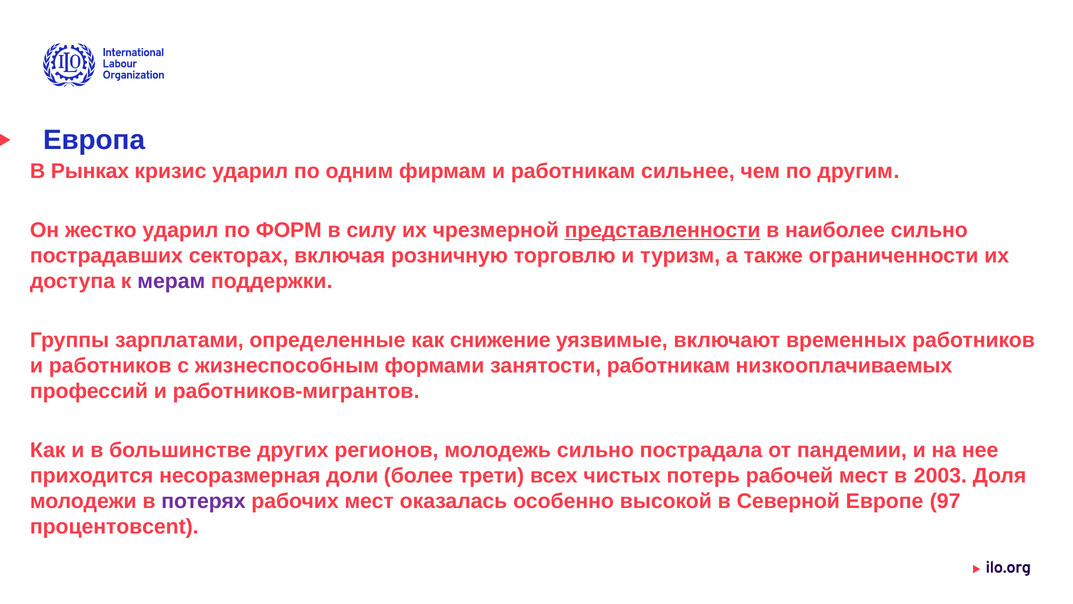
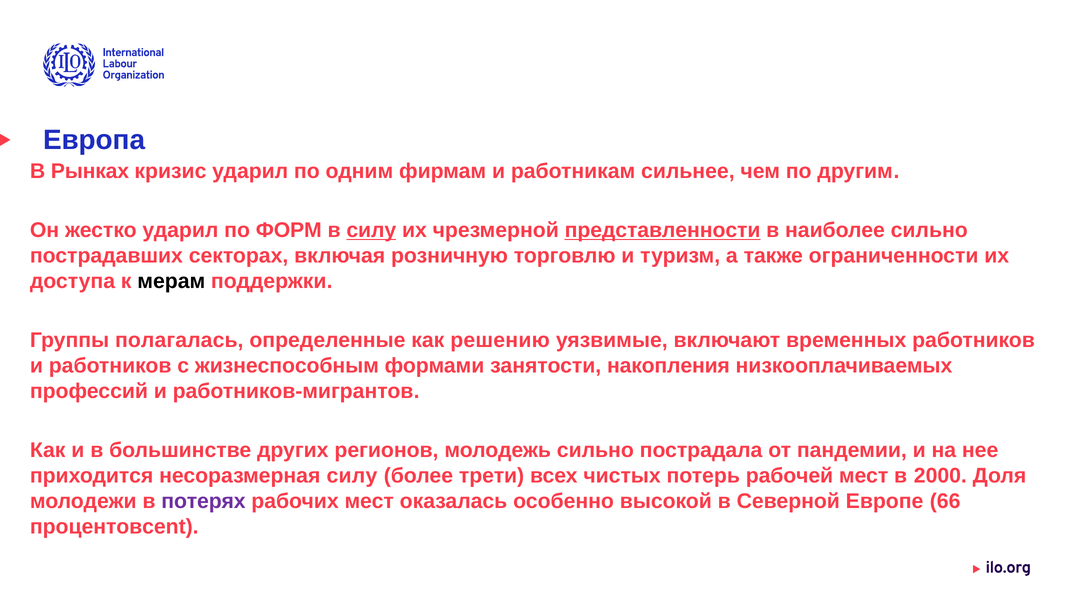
силу underline: none -> present (371, 230)
мерам colour: purple -> black (171, 281)
зарплатами: зарплатами -> полагалась (179, 340)
снижение: снижение -> решению (500, 340)
занятости работникам: работникам -> накопления (668, 366)
несоразмерная доли: доли -> силу (352, 476)
2003: 2003 -> 2000 (940, 476)
97: 97 -> 66 (945, 501)
